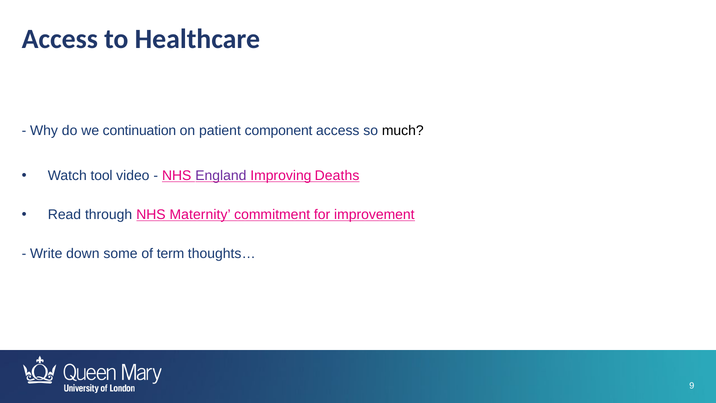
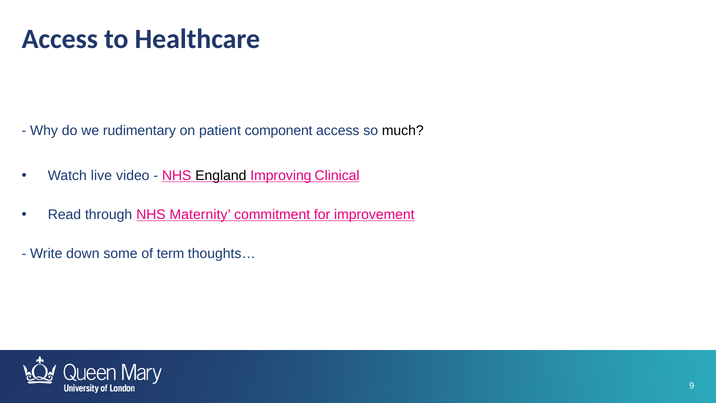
continuation: continuation -> rudimentary (139, 130)
tool: tool -> live (101, 175)
England colour: purple -> black (221, 175)
Deaths: Deaths -> Clinical (337, 175)
